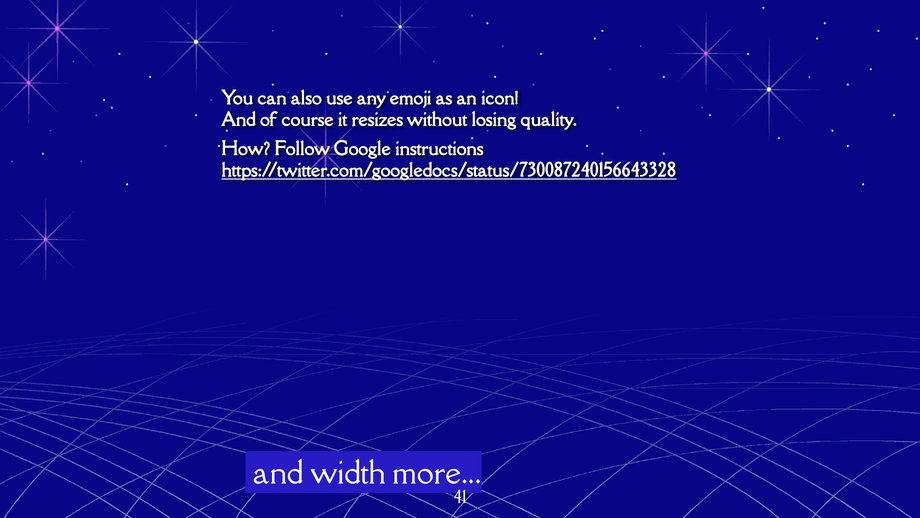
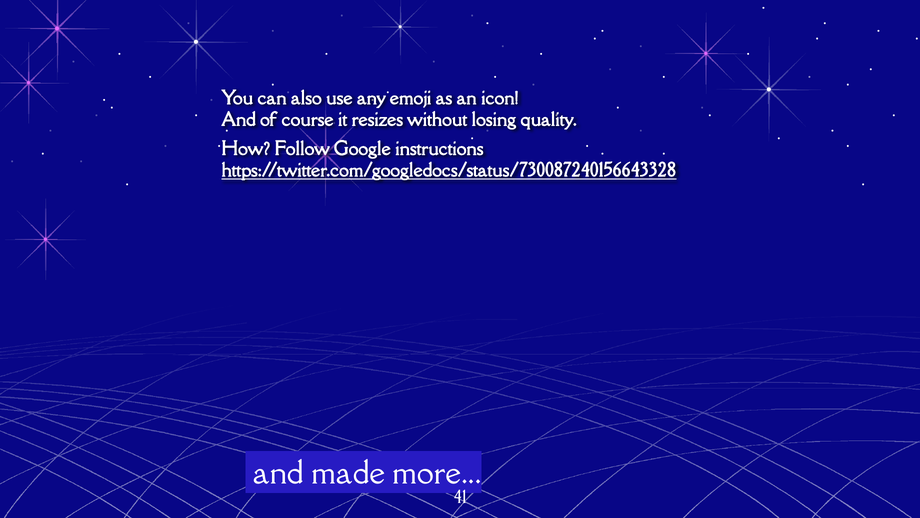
width: width -> made (348, 473)
